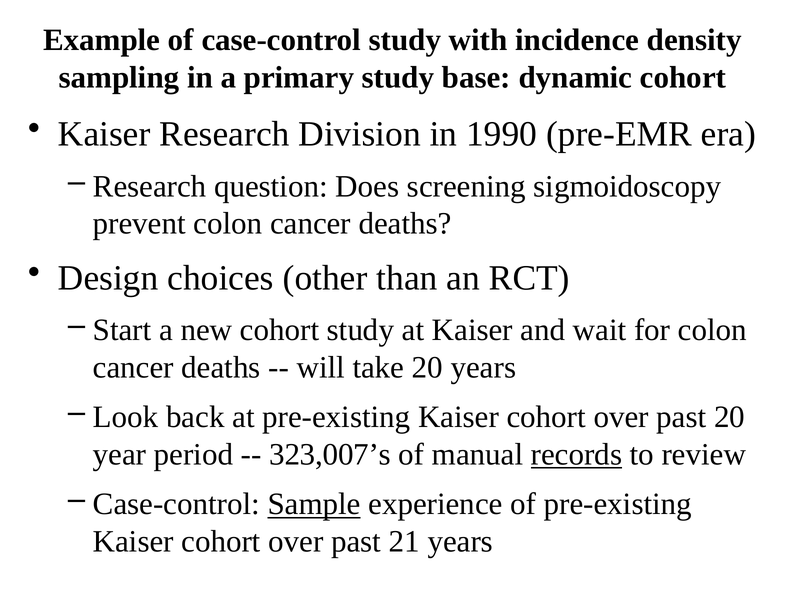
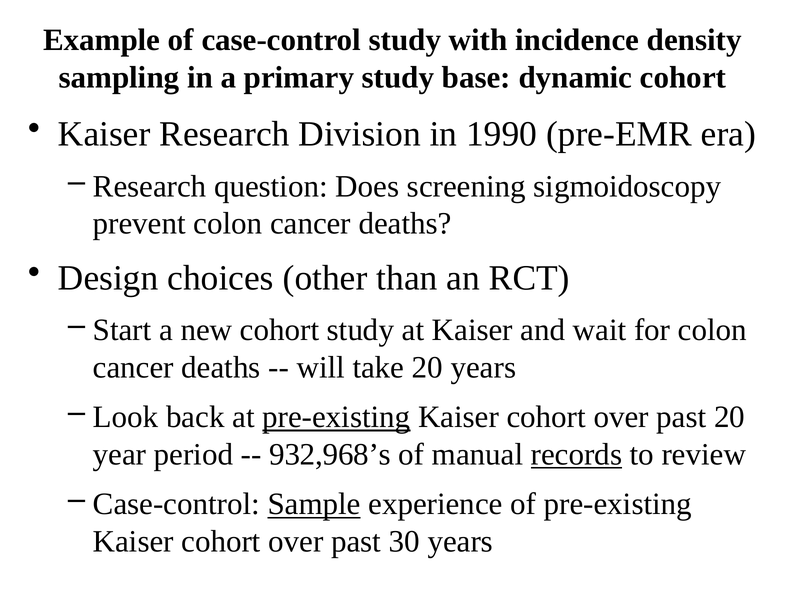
pre-existing underline: none -> present (336, 417)
323,007’s: 323,007’s -> 932,968’s (330, 455)
21: 21 -> 30 (404, 542)
